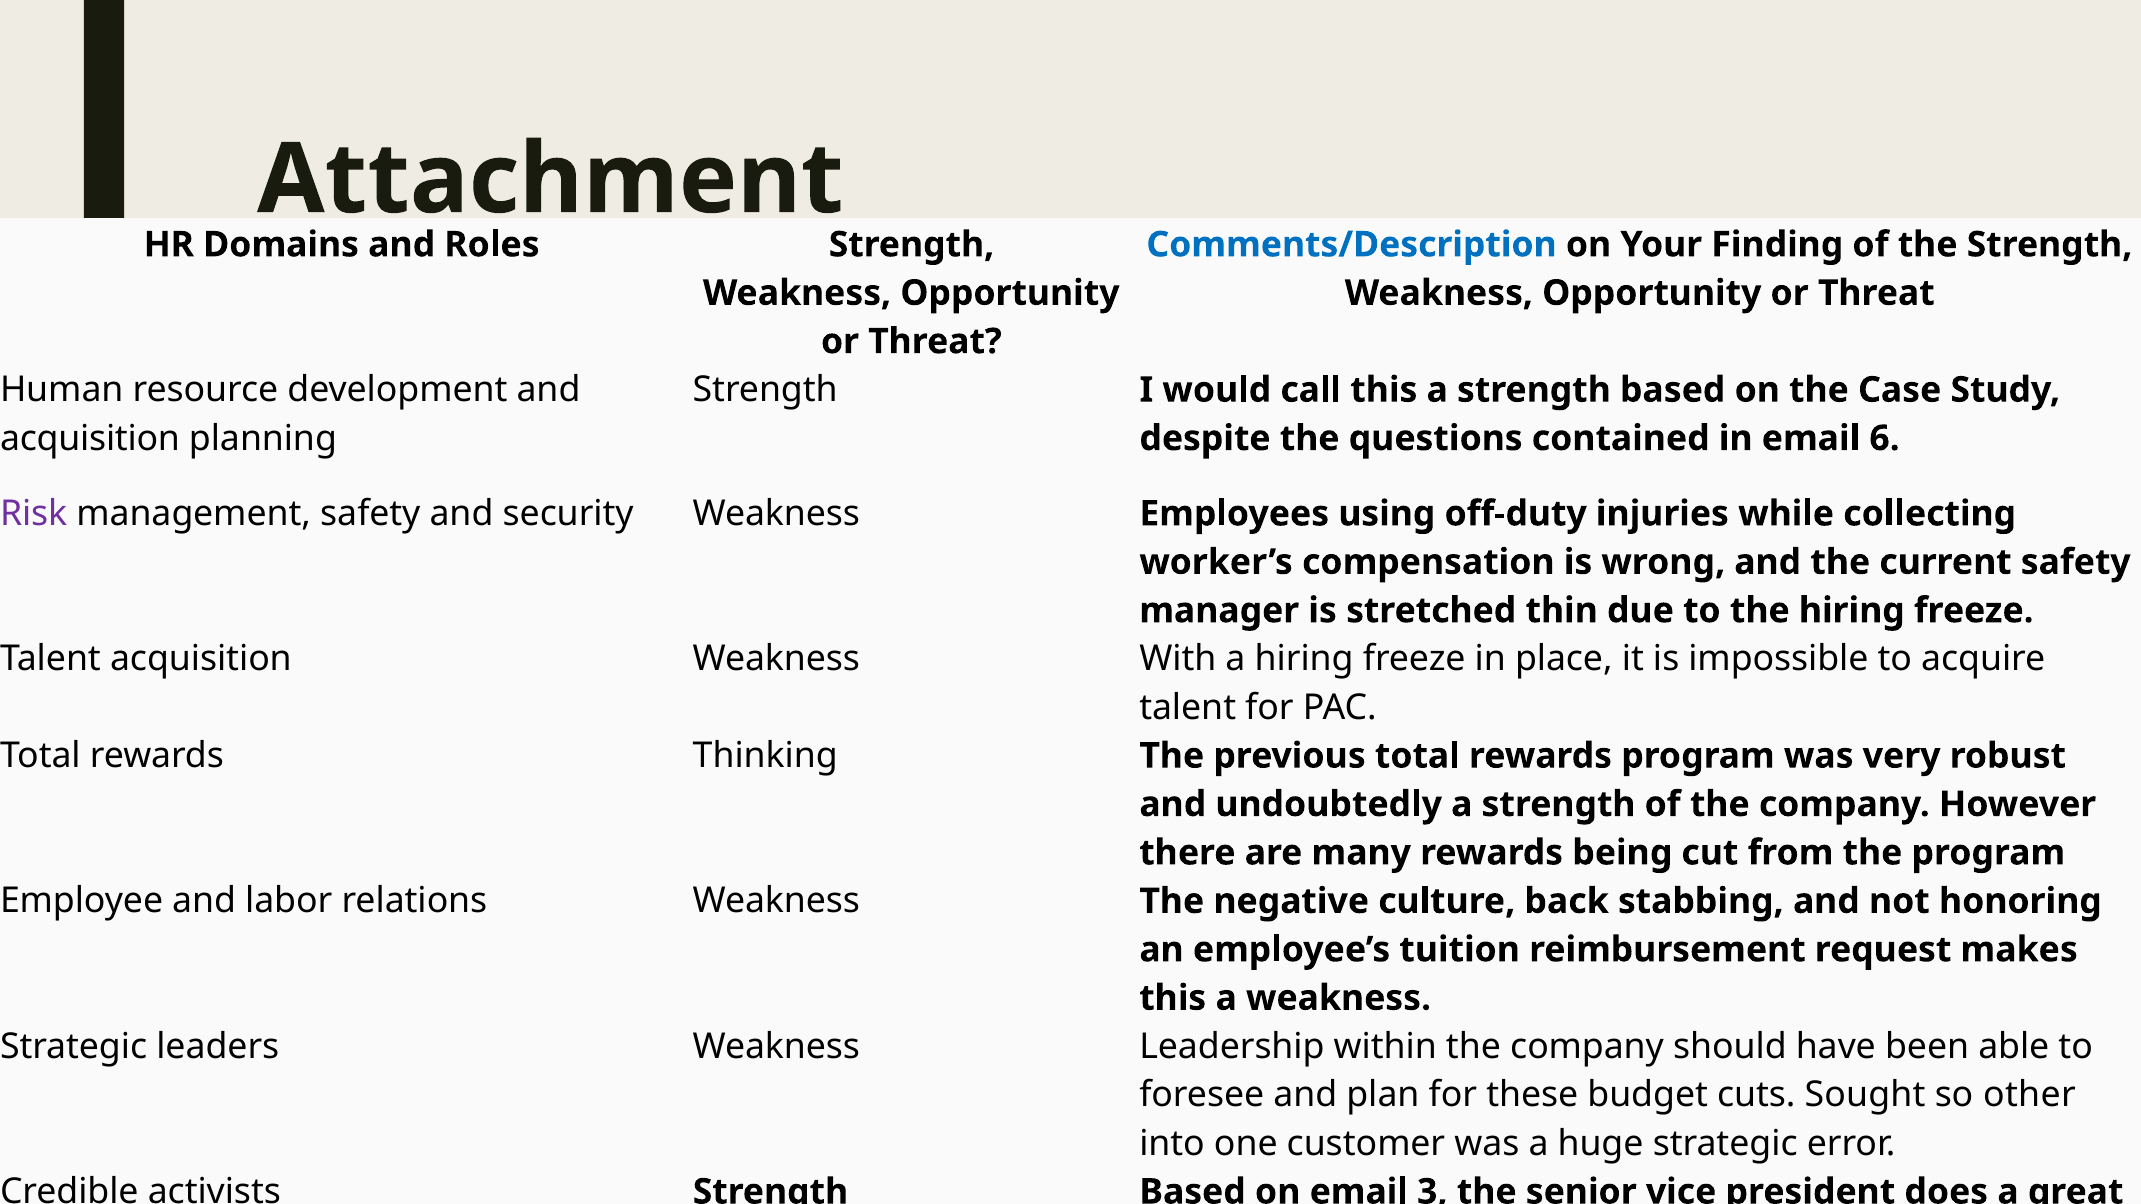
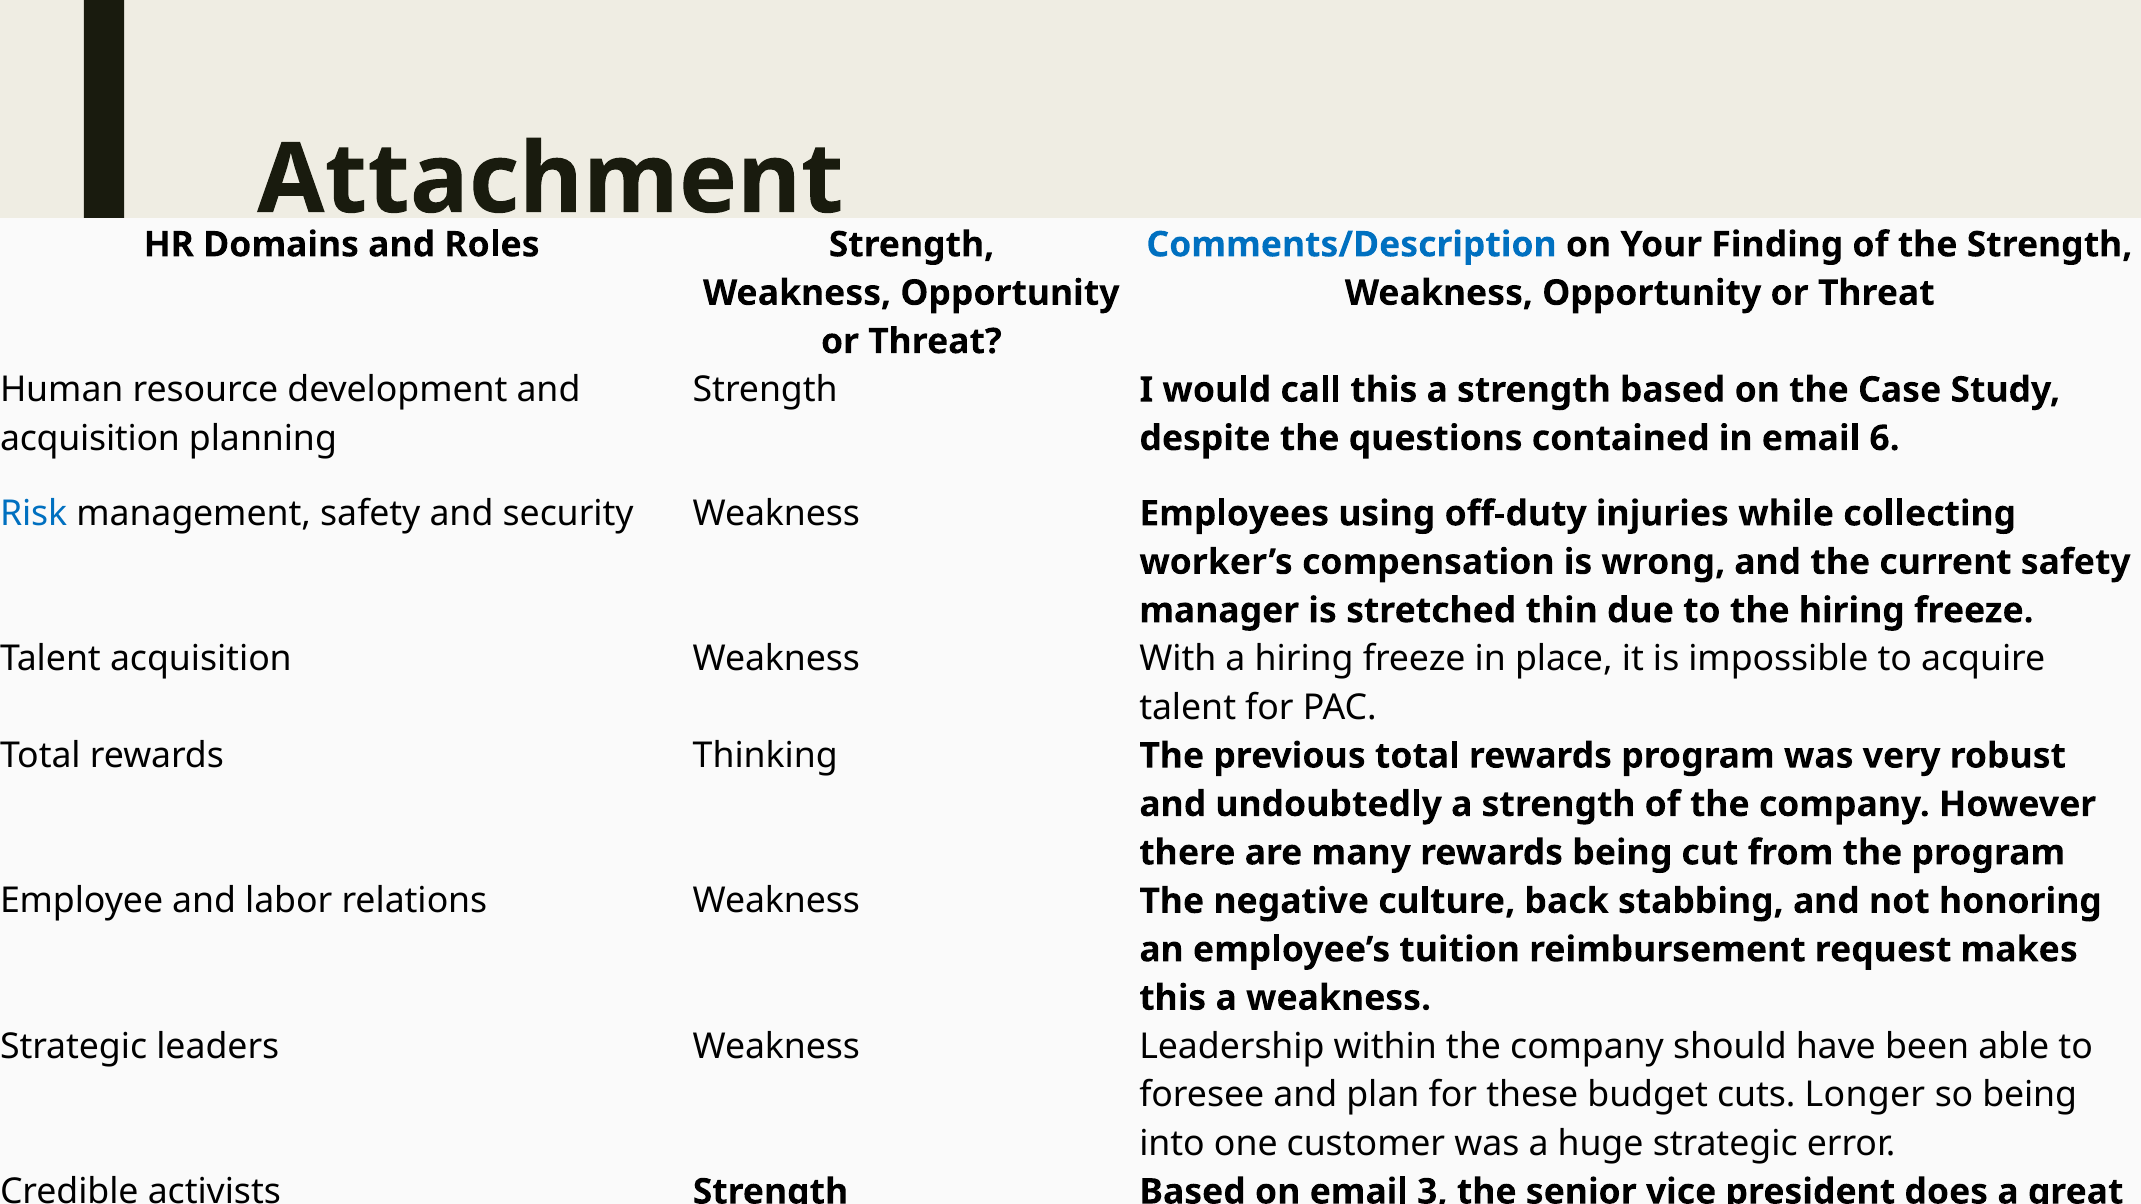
Risk colour: purple -> blue (34, 514)
cuts Sought: Sought -> Longer (1865, 1095)
so other: other -> being (2030, 1095)
